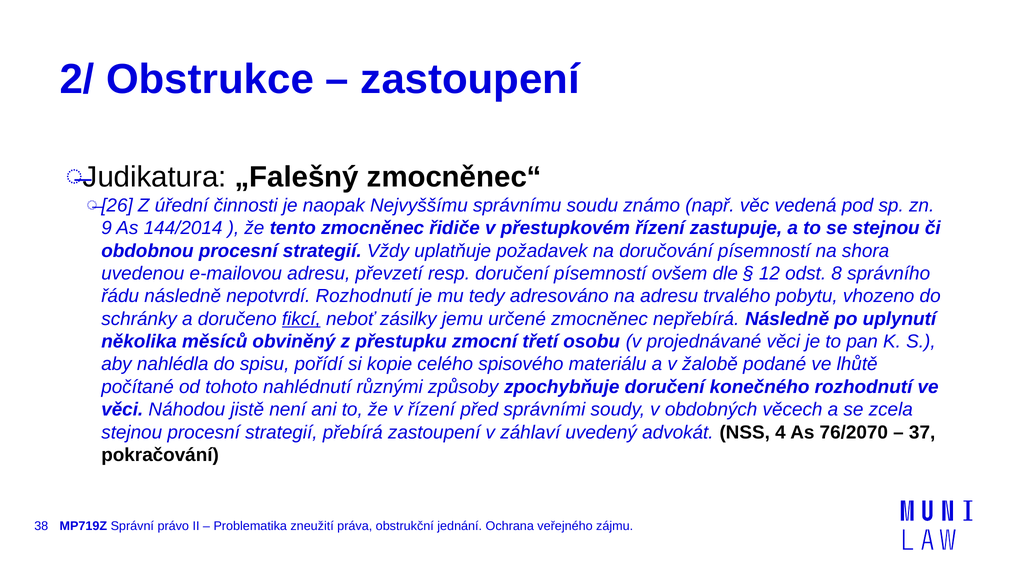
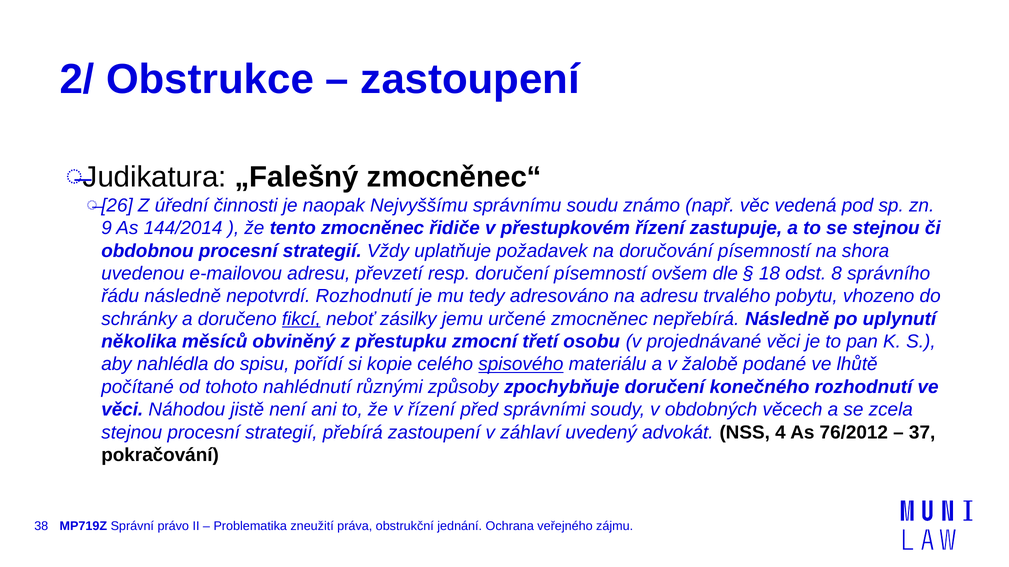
12: 12 -> 18 (769, 274)
spisového underline: none -> present (521, 365)
76/2070: 76/2070 -> 76/2012 (854, 433)
